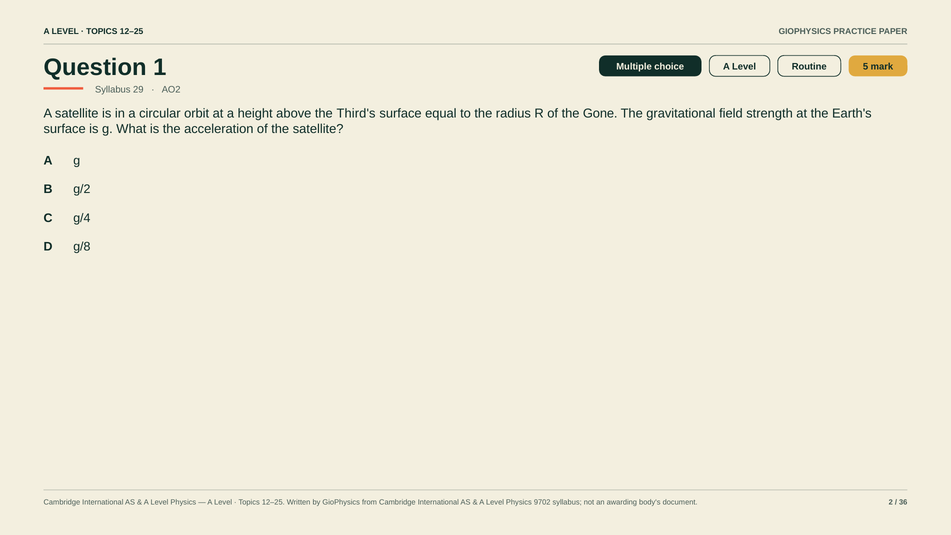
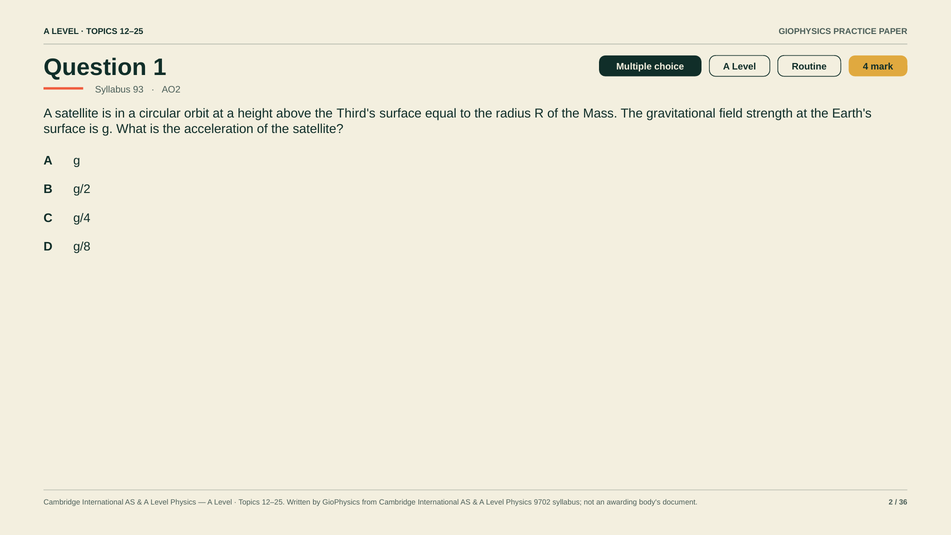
5: 5 -> 4 (866, 67)
29: 29 -> 93 (138, 89)
Gone: Gone -> Mass (600, 114)
